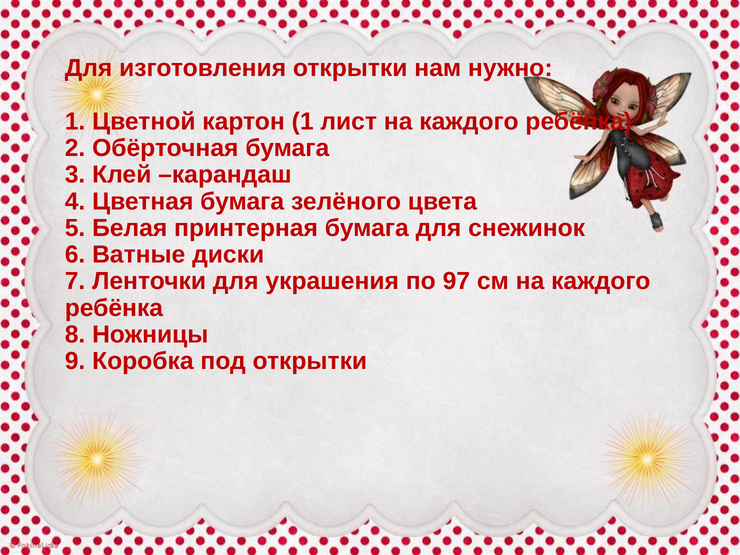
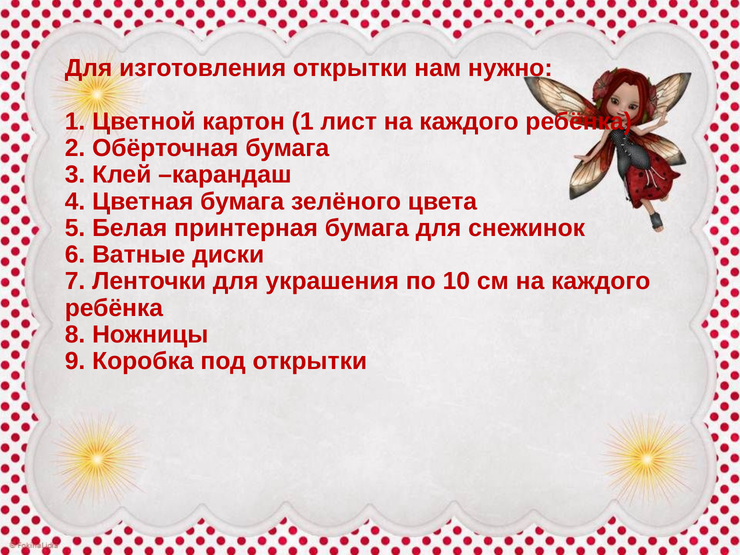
97: 97 -> 10 (456, 281)
